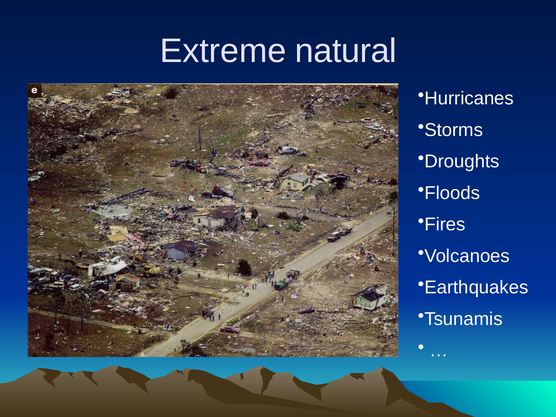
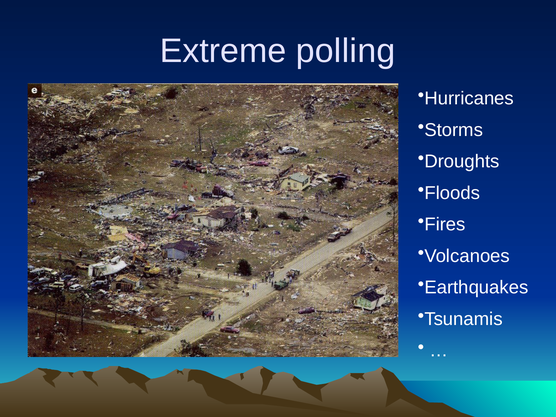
natural: natural -> polling (346, 51)
